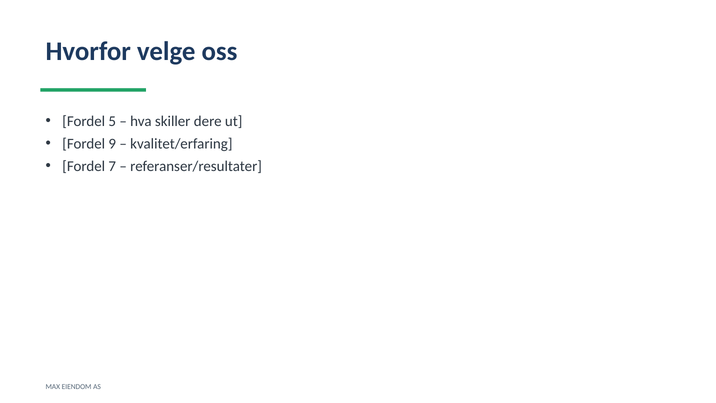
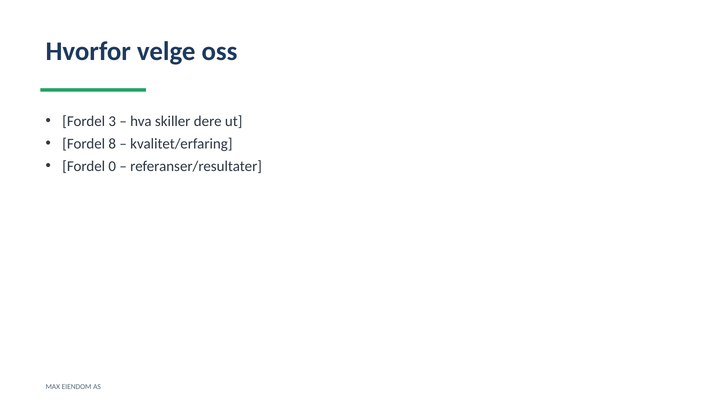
5: 5 -> 3 (112, 121)
9: 9 -> 8 (112, 144)
7: 7 -> 0 (112, 166)
